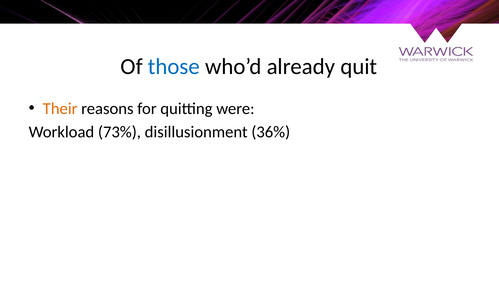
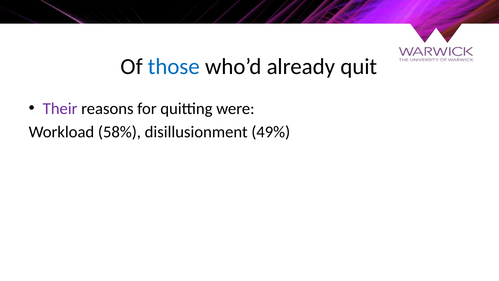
Their colour: orange -> purple (60, 108)
73%: 73% -> 58% (119, 132)
36%: 36% -> 49% (271, 132)
